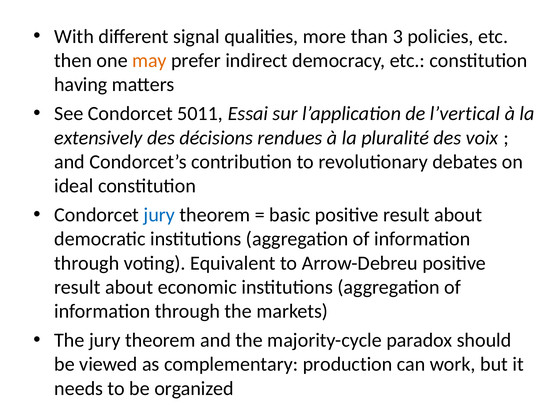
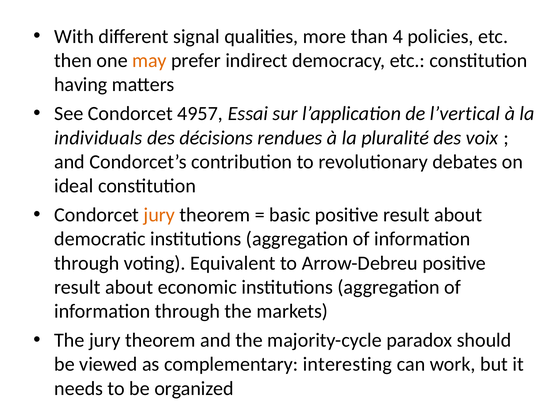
3: 3 -> 4 (398, 36)
5011: 5011 -> 4957 (200, 114)
extensively: extensively -> individuals (98, 138)
jury colour: blue -> orange (159, 215)
production: production -> interesting (347, 364)
